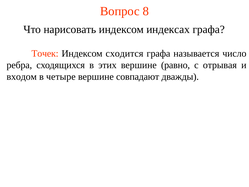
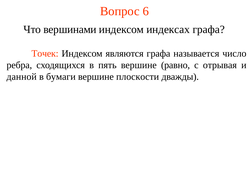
8: 8 -> 6 (146, 11)
нарисовать: нарисовать -> вершинами (70, 29)
сходится: сходится -> являются (125, 53)
этих: этих -> пять (107, 65)
входом: входом -> данной (22, 77)
четыре: четыре -> бумаги (61, 77)
совпадают: совпадают -> плоскости (138, 77)
